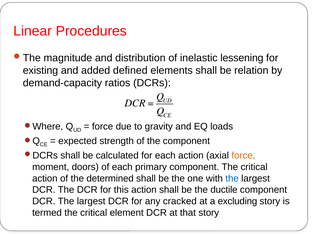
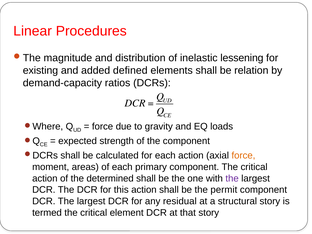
doors: doors -> areas (85, 167)
the colour: blue -> purple (232, 178)
ductile: ductile -> permit (224, 190)
cracked: cracked -> residual (180, 201)
excluding: excluding -> structural (237, 201)
